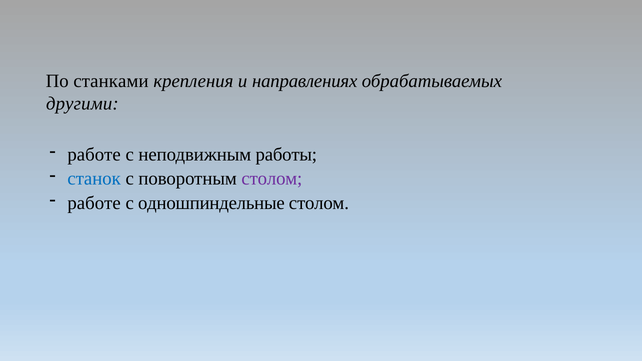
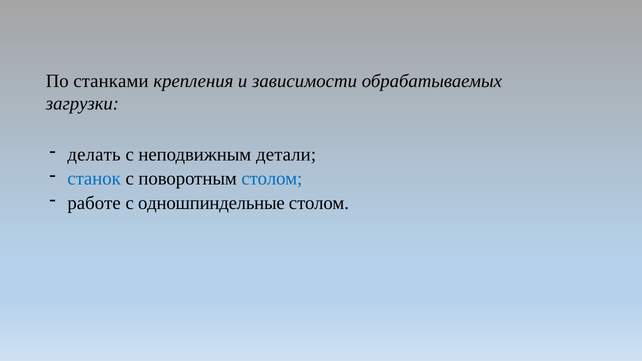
направлениях: направлениях -> зависимости (305, 81)
другими: другими -> загрузки (82, 104)
работе: работе -> делать (94, 155)
работы: работы -> детали (286, 155)
столом colour: purple -> blue (272, 179)
